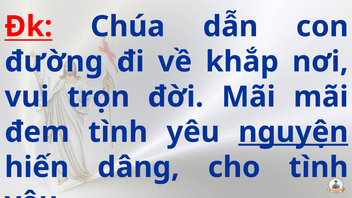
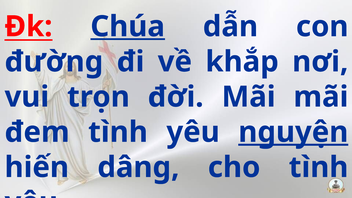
Chúa underline: none -> present (128, 27)
